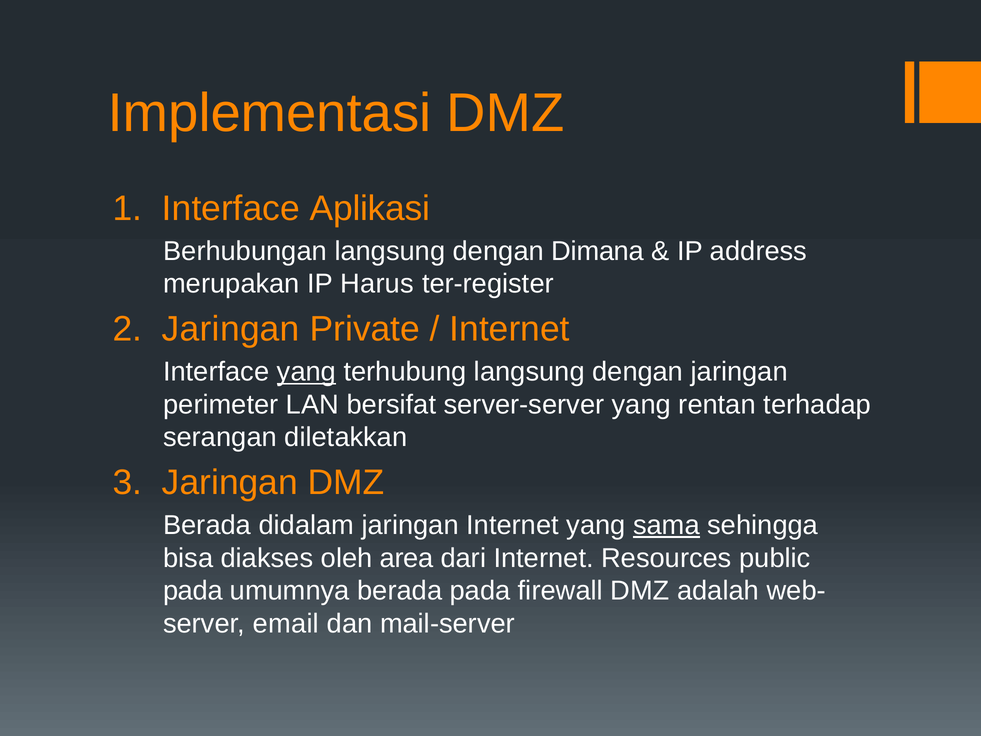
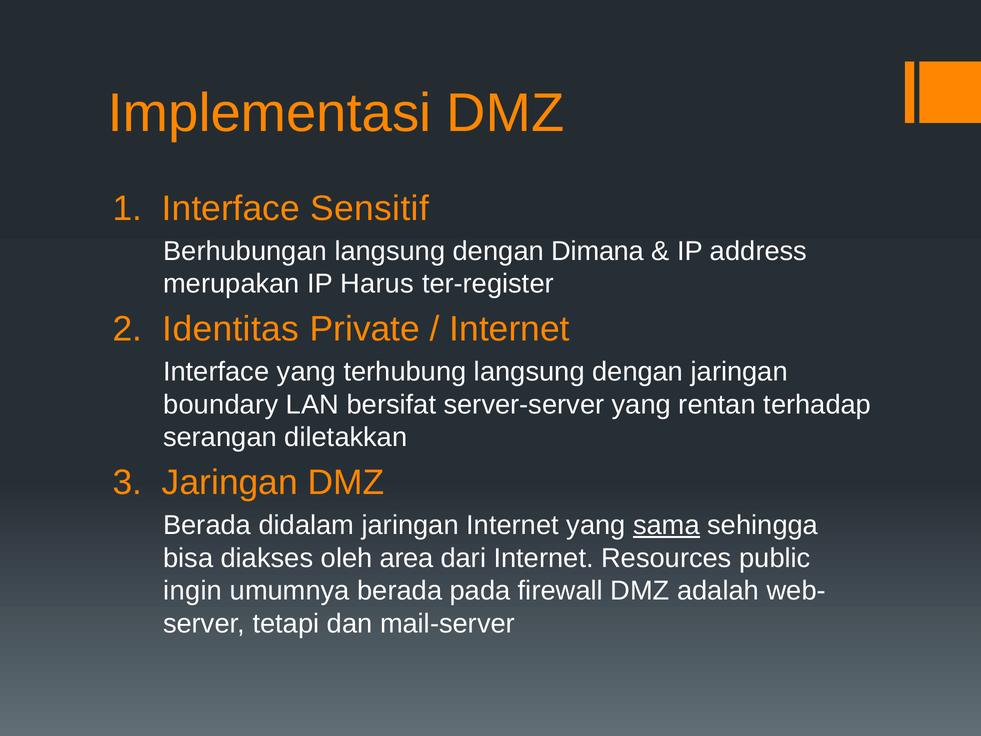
Aplikasi: Aplikasi -> Sensitif (370, 209)
2 Jaringan: Jaringan -> Identitas (231, 329)
yang underline: present -> none (306, 372)
perimeter: perimeter -> boundary (221, 404)
pada: pada -> ingin (193, 591)
email: email -> tetapi (286, 623)
